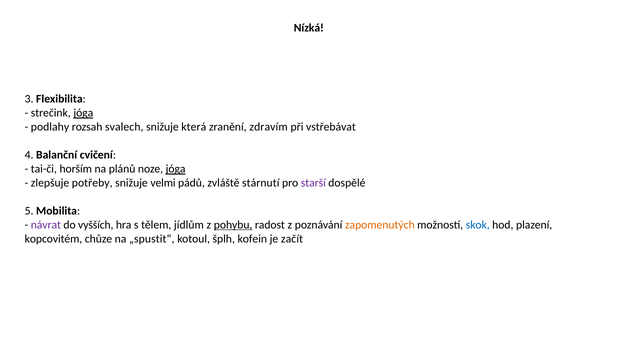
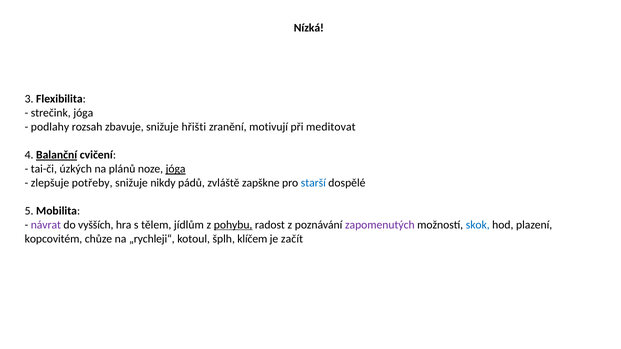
jóga underline: present -> none (83, 113)
svalech: svalech -> zbavuje (124, 127)
která: která -> hřišti (194, 127)
zdravím: zdravím -> motivují (269, 127)
vstřebávat: vstřebávat -> meditovat (331, 127)
Balanční underline: none -> present (57, 155)
horším: horším -> úzkých (76, 169)
velmi: velmi -> nikdy (163, 183)
stárnutí: stárnutí -> zapškne (261, 183)
starší colour: purple -> blue (313, 183)
zapomenutých colour: orange -> purple (380, 225)
„spustit“: „spustit“ -> „rychleji“ (152, 239)
kofein: kofein -> klíčem (252, 239)
